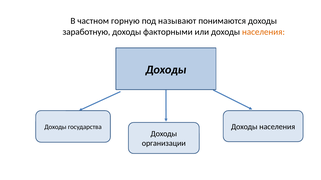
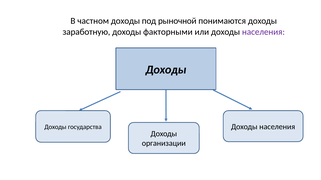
частном горную: горную -> доходы (125, 21)
называют: называют -> рыночной (177, 21)
населения colour: orange -> purple (263, 32)
